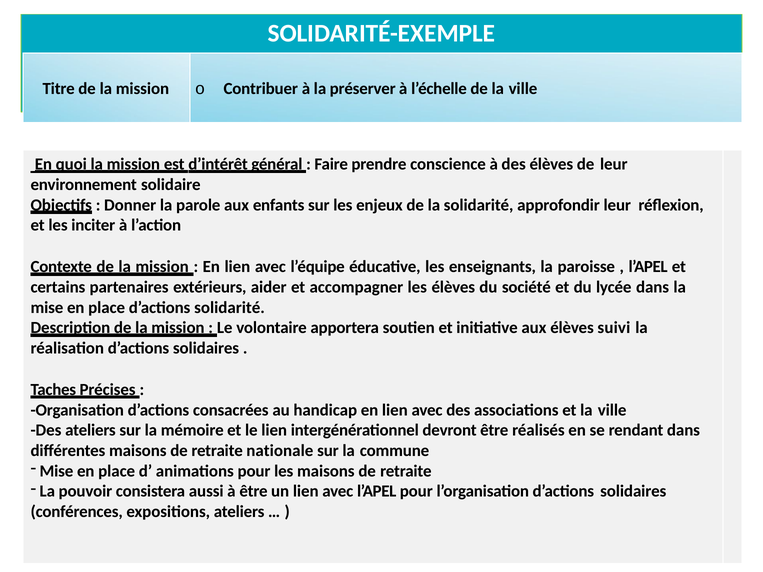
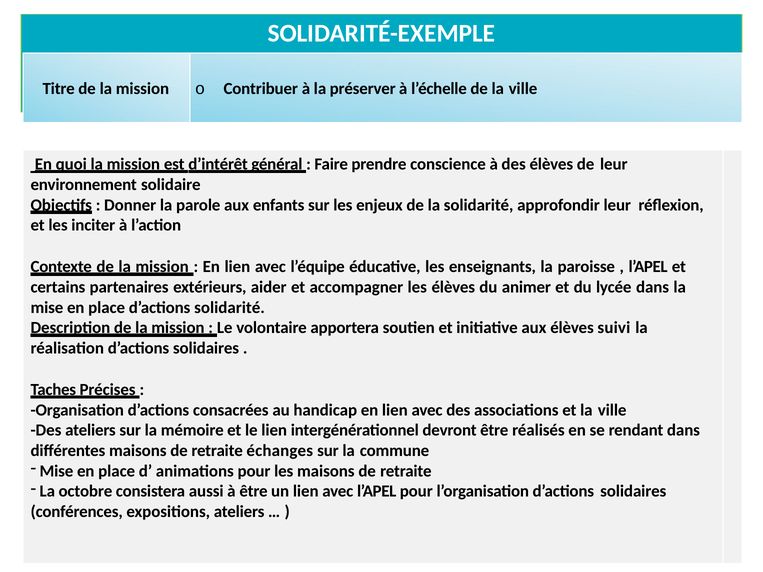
société: société -> animer (526, 287)
nationale: nationale -> échanges (280, 451)
pouvoir: pouvoir -> octobre (85, 492)
